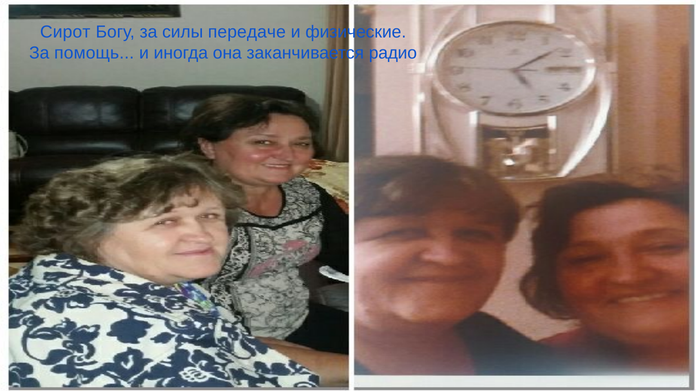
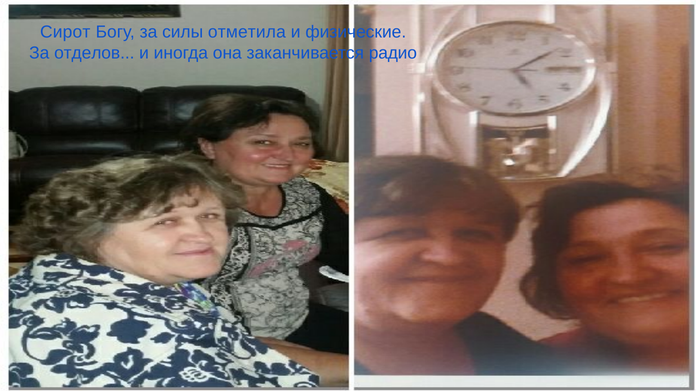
передаче: передаче -> отметила (247, 32)
помощь: помощь -> отделов (94, 53)
